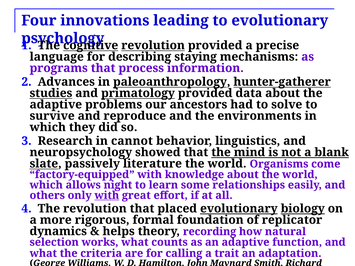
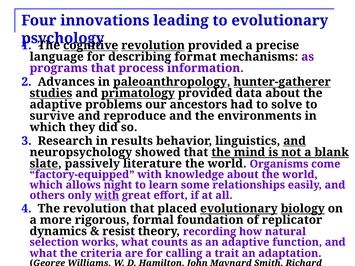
staying: staying -> format (195, 57)
cannot: cannot -> results (132, 141)
and underline: none -> present (295, 141)
helps: helps -> resist (119, 231)
